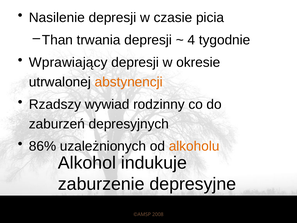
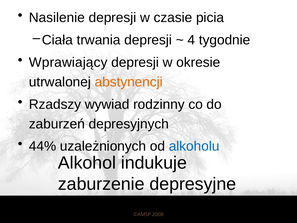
Than: Than -> Ciała (57, 40)
86%: 86% -> 44% (43, 146)
alkoholu colour: orange -> blue (194, 146)
